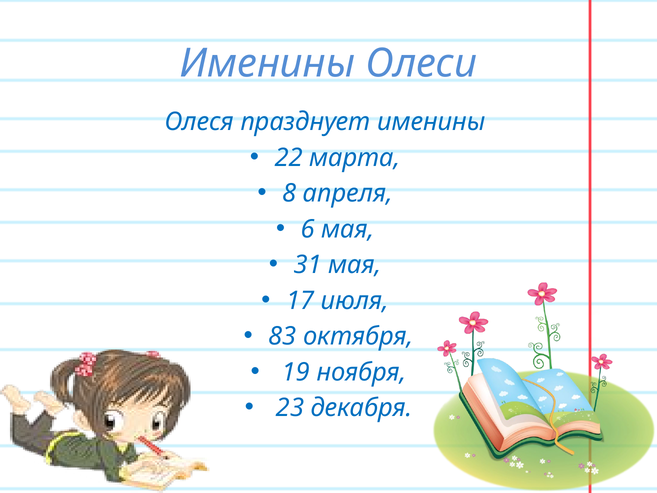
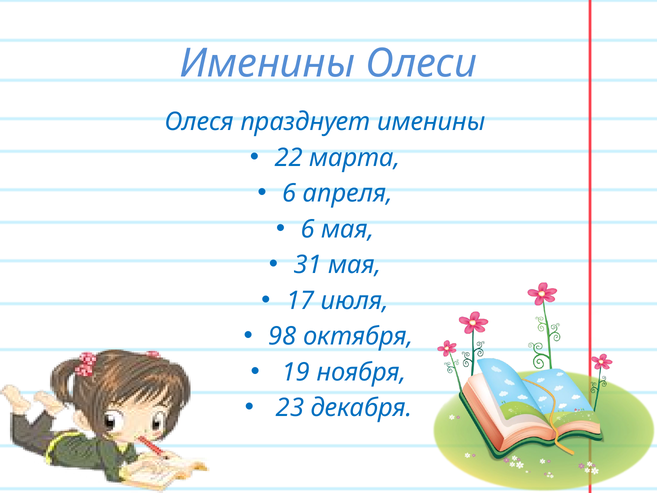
8: 8 -> 6 (289, 193)
83: 83 -> 98 (282, 336)
